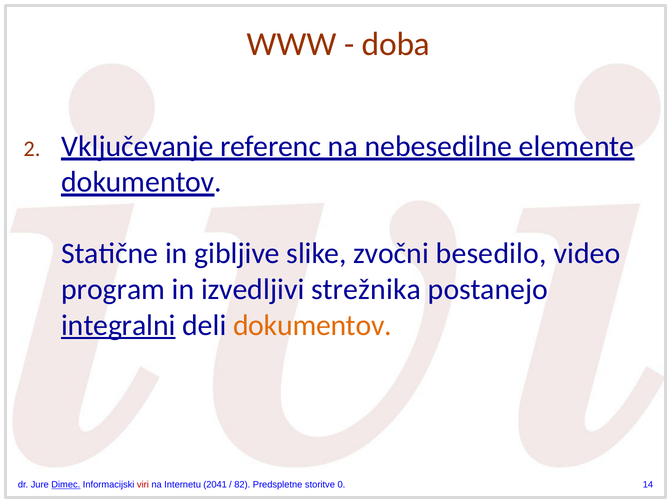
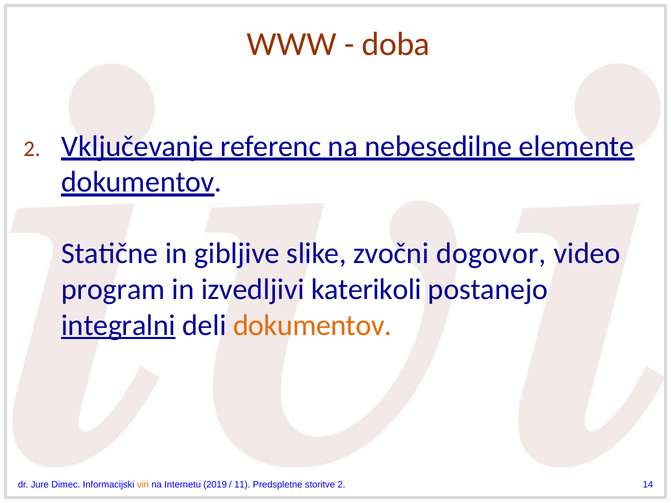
besedilo: besedilo -> dogovor (491, 254)
strežnika: strežnika -> katerikoli (366, 290)
Dimec underline: present -> none (66, 485)
viri colour: red -> orange (143, 485)
2041: 2041 -> 2019 (215, 485)
82: 82 -> 11 (242, 485)
storitve 0: 0 -> 2 (341, 485)
